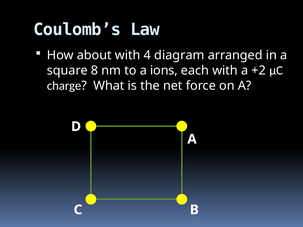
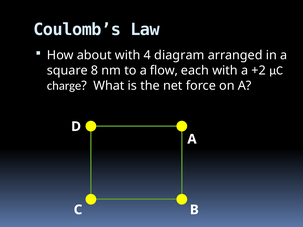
ions: ions -> flow (164, 71)
